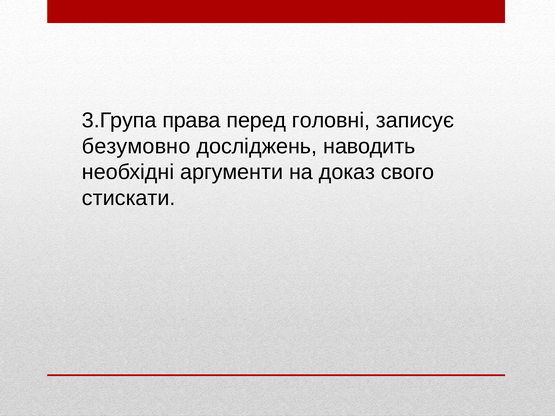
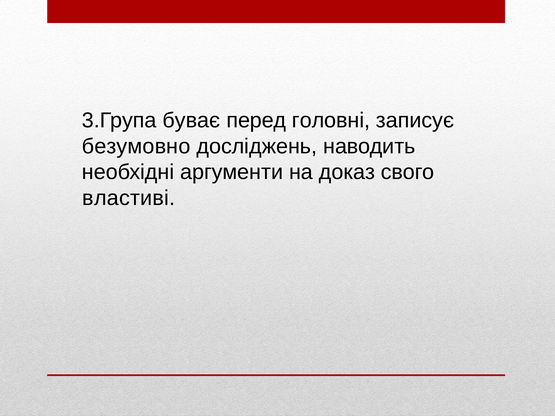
права: права -> буває (191, 120)
стискати: стискати -> властиві (129, 198)
